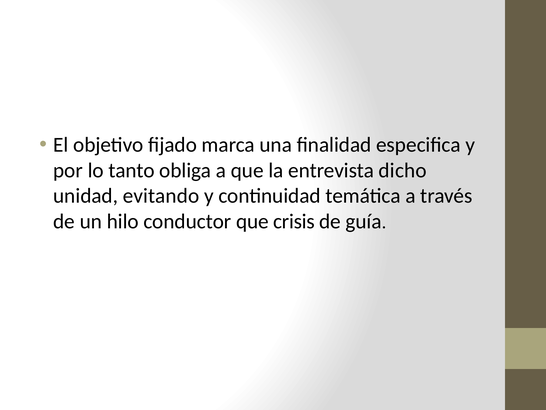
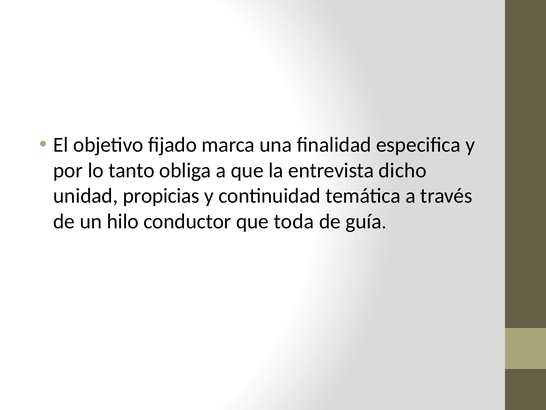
evitando: evitando -> propicias (161, 196)
crisis: crisis -> toda (294, 221)
